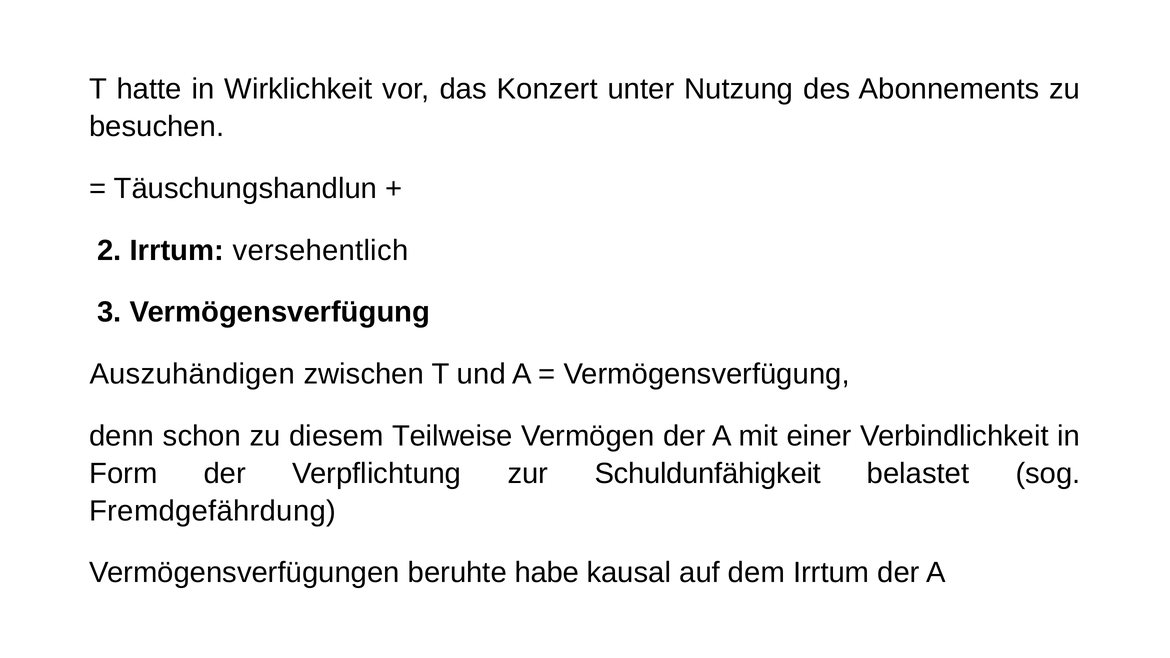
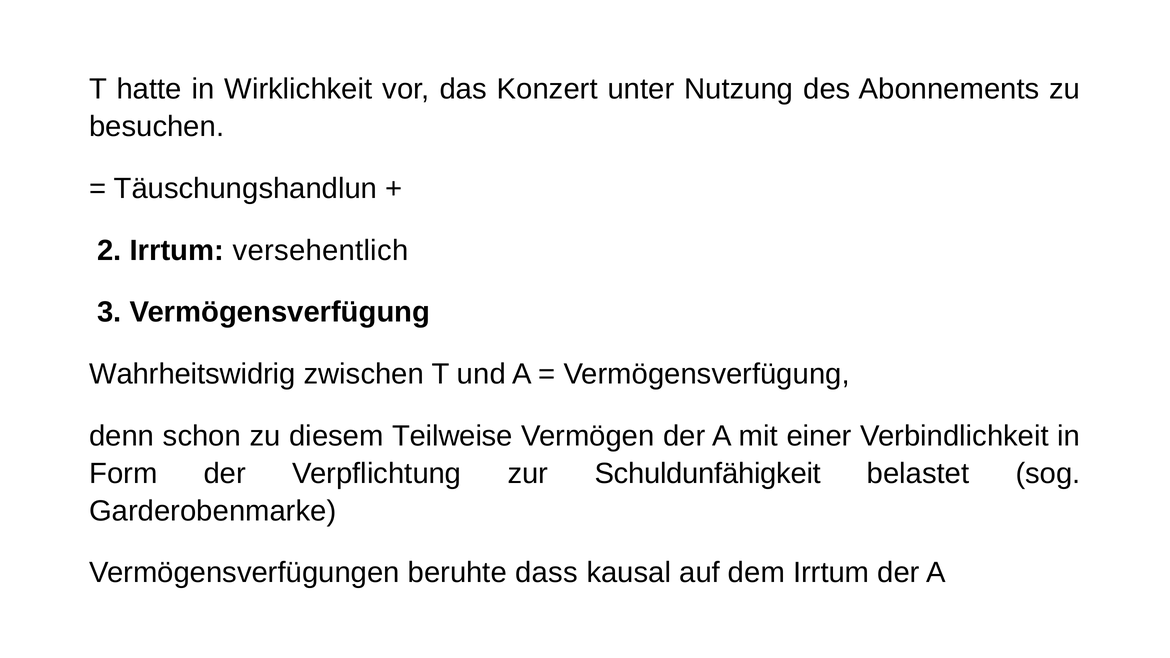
Auszuhändigen: Auszuhändigen -> Wahrheitswidrig (192, 374)
Fremdgefährdung: Fremdgefährdung -> Garderobenmarke (213, 511)
habe: habe -> dass (547, 573)
